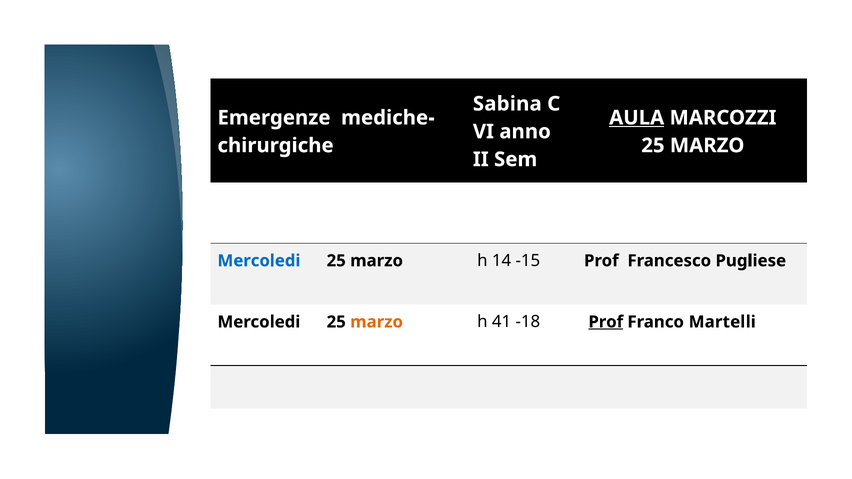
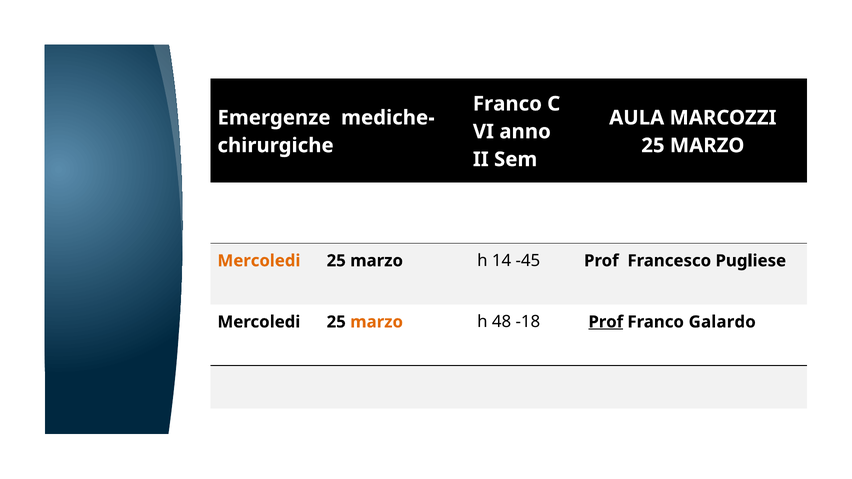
Sabina: Sabina -> Franco (507, 104)
AULA underline: present -> none (637, 118)
Mercoledi colour: blue -> orange (259, 261)
-15: -15 -> -45 (528, 261)
41: 41 -> 48 (502, 322)
Martelli: Martelli -> Galardo (722, 322)
